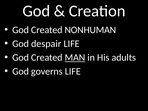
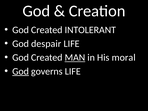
NONHUMAN: NONHUMAN -> INTOLERANT (90, 30)
adults: adults -> moral (124, 58)
God underline: none -> present (21, 71)
